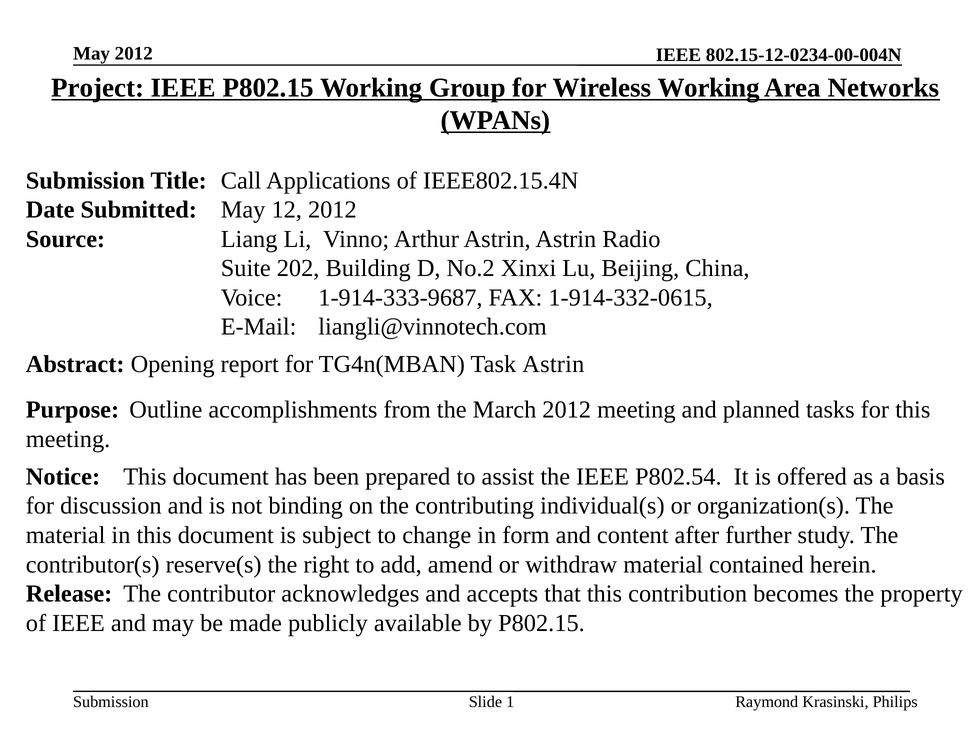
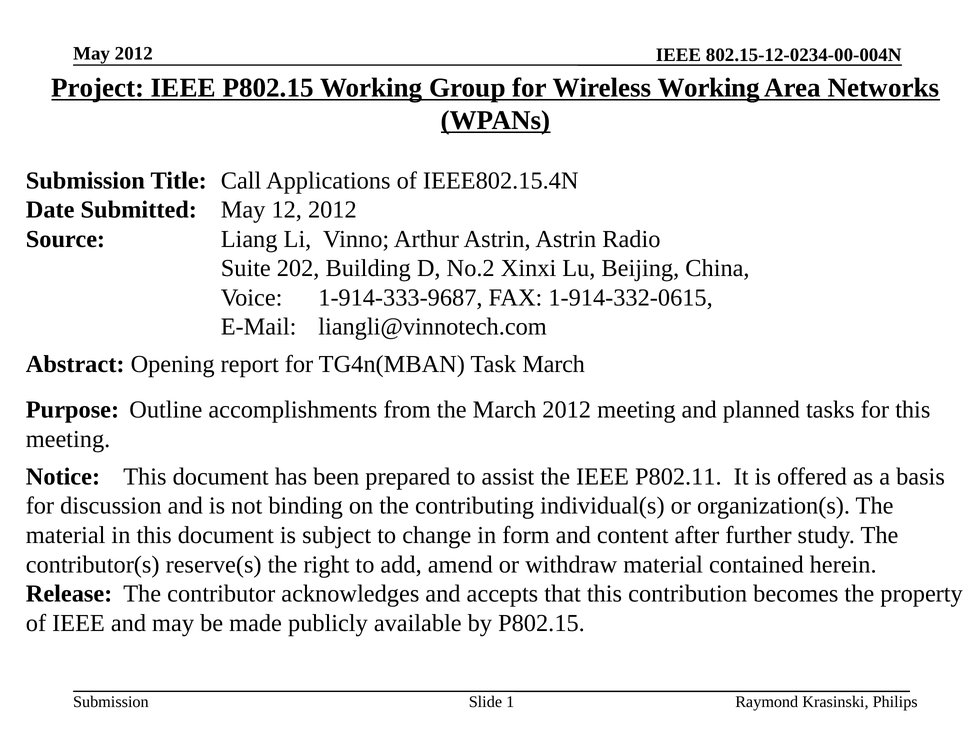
Task Astrin: Astrin -> March (554, 364)
P802.54: P802.54 -> P802.11 (678, 476)
